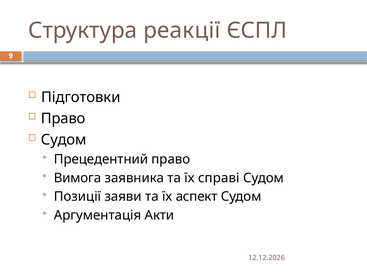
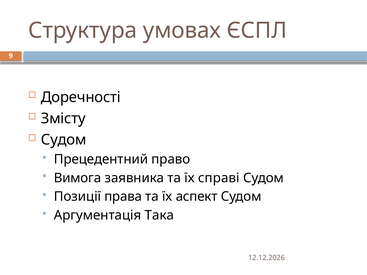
реакції: реакції -> умовах (182, 31)
Підготовки: Підготовки -> Доречності (81, 97)
Право: Право -> Змісту (63, 119)
заяви: заяви -> права (123, 197)
Акти: Акти -> Така (159, 215)
